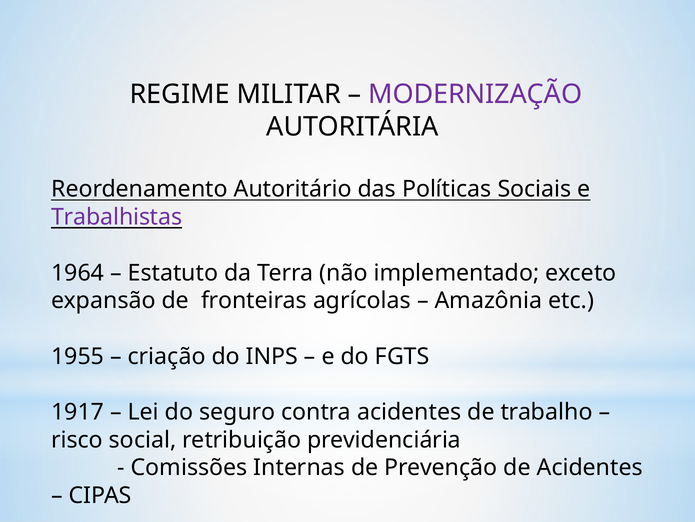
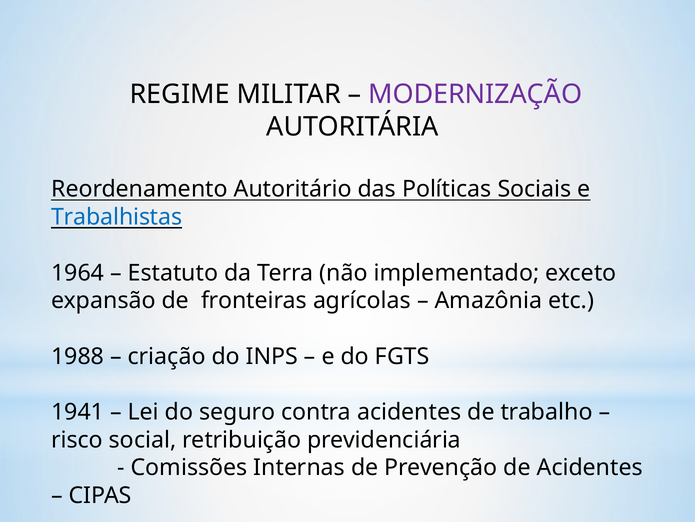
Trabalhistas colour: purple -> blue (117, 217)
1955: 1955 -> 1988 (78, 356)
1917: 1917 -> 1941 (78, 411)
